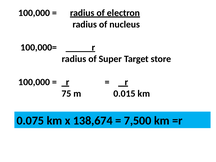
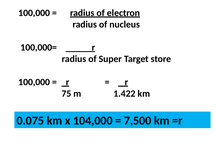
0.015: 0.015 -> 1.422 (124, 94)
138,674: 138,674 -> 104,000 (93, 121)
